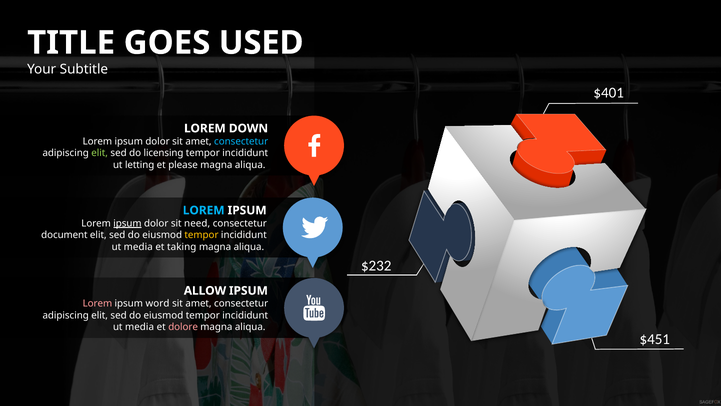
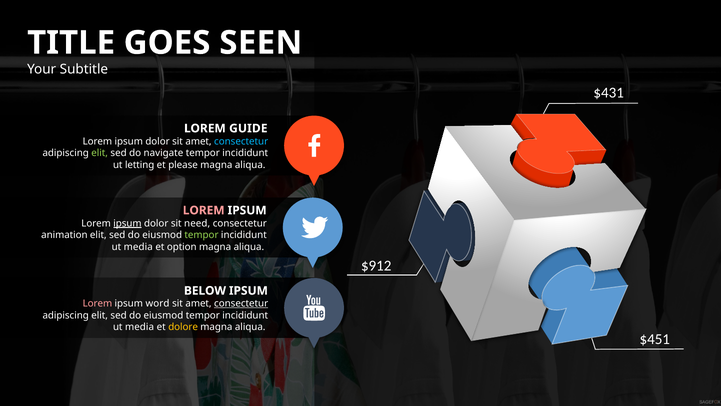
USED: USED -> SEEN (261, 43)
$401: $401 -> $431 (609, 93)
DOWN: DOWN -> GUIDE (248, 128)
licensing: licensing -> navigate (163, 153)
LOREM colour: light blue -> pink (204, 210)
document: document -> animation (64, 235)
tempor colour: yellow -> light green (202, 235)
taking: taking -> option (182, 247)
$232: $232 -> $912 (376, 266)
ALLOW: ALLOW -> BELOW (205, 290)
consectetur underline: none -> present (241, 303)
dolore colour: pink -> yellow (183, 327)
